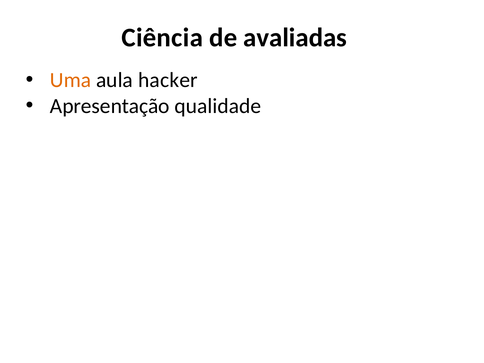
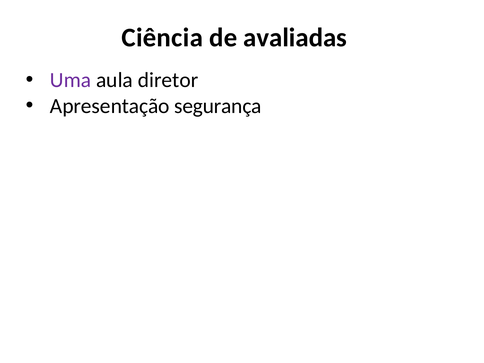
Uma colour: orange -> purple (71, 80)
hacker: hacker -> diretor (168, 80)
qualidade: qualidade -> segurança (218, 106)
